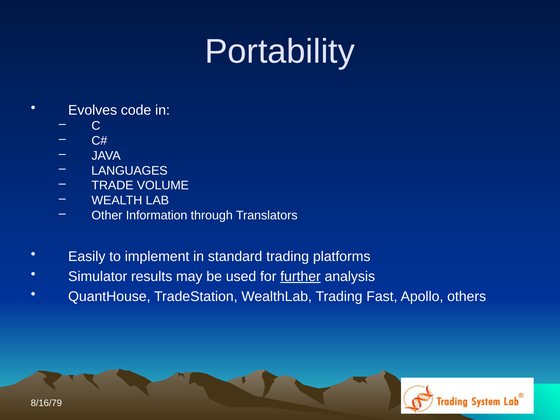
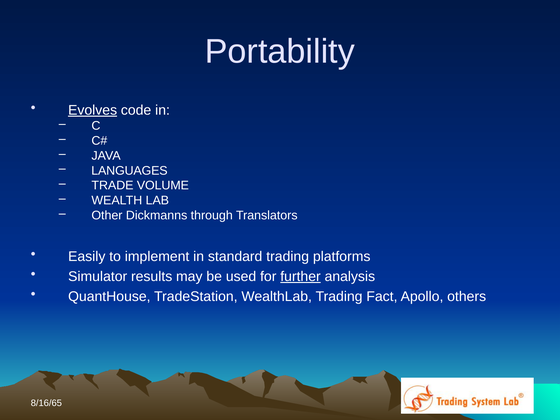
Evolves underline: none -> present (93, 110)
Information: Information -> Dickmanns (157, 215)
Fast: Fast -> Fact (382, 296)
8/16/79: 8/16/79 -> 8/16/65 (46, 403)
